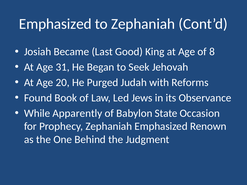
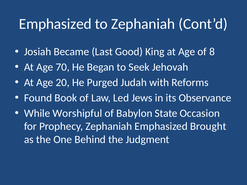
31: 31 -> 70 (63, 67)
Apparently: Apparently -> Worshipful (77, 113)
Renown: Renown -> Brought (208, 127)
